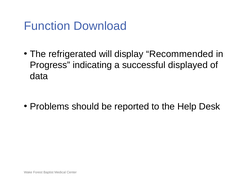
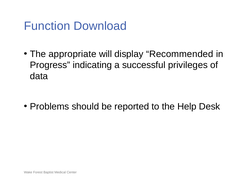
refrigerated: refrigerated -> appropriate (72, 54)
displayed: displayed -> privileges (188, 65)
